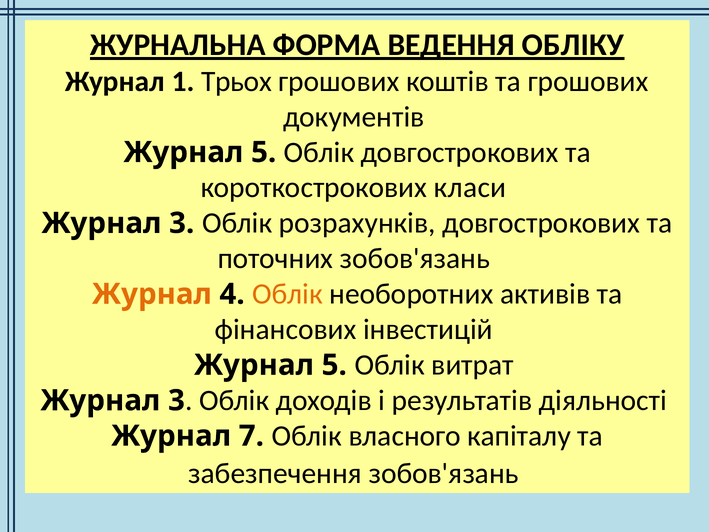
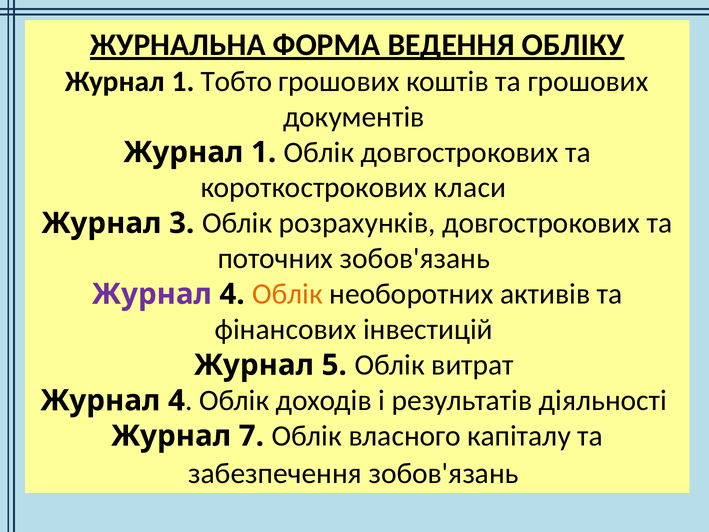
Трьох: Трьох -> Тобто (237, 81)
5: 5 -> 1 (264, 152)
Журнал colour: orange -> purple (152, 294)
3: 3 -> 4 (176, 400)
